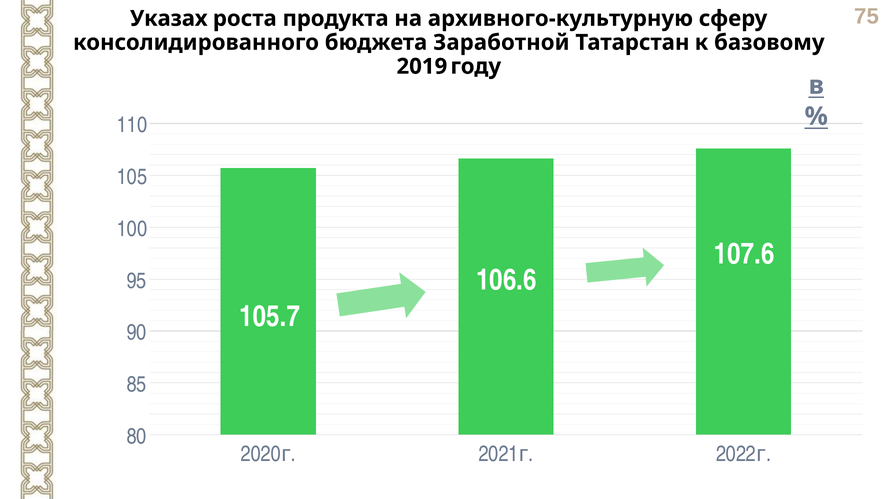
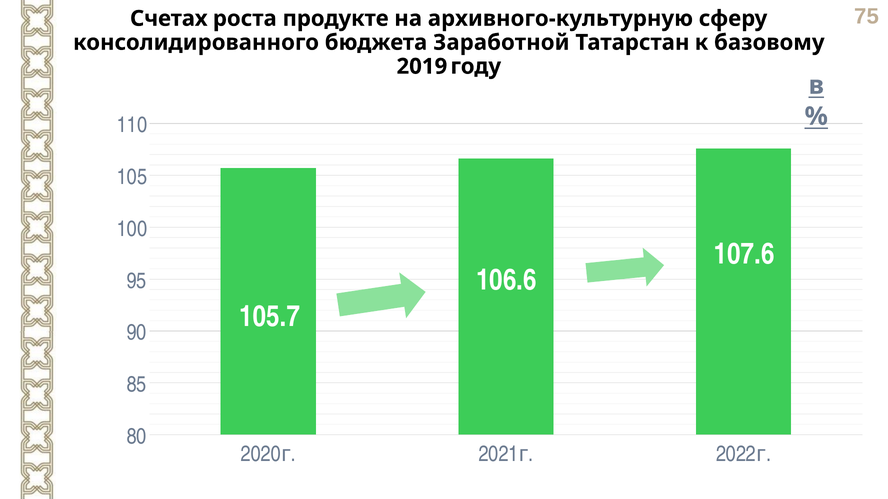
Указах: Указах -> Счетах (169, 19)
продукта: продукта -> продукте (336, 19)
